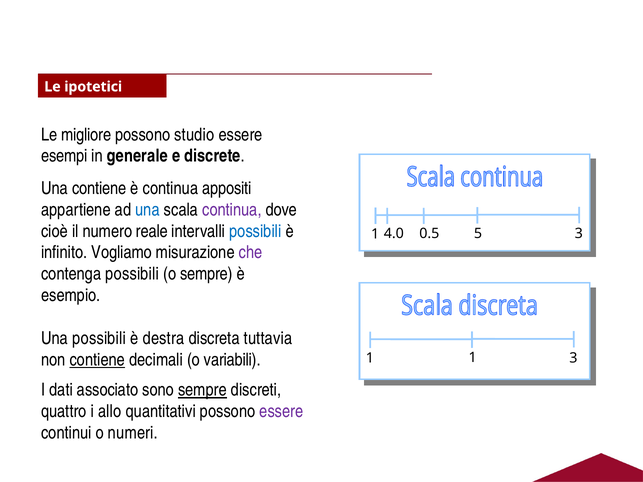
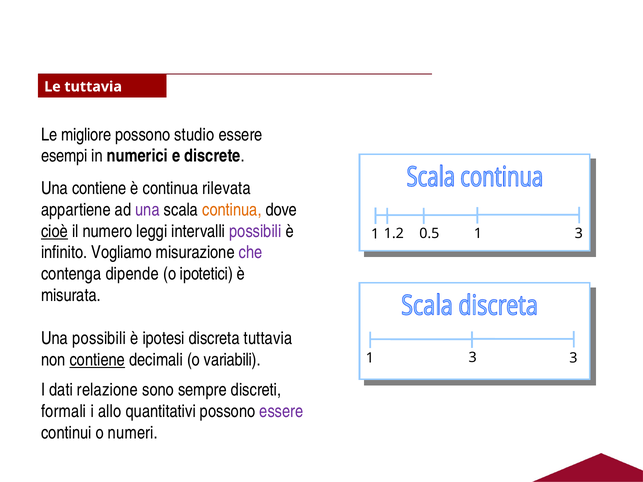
Le ipotetici: ipotetici -> tuttavia (93, 87)
generale: generale -> numerici (137, 156)
appositi: appositi -> rilevata (227, 188)
una colour: blue -> purple (148, 210)
continua colour: purple -> orange (232, 210)
cioè underline: none -> present (55, 231)
reale: reale -> leggi (152, 231)
possibili colour: blue -> purple (255, 231)
4.0: 4.0 -> 1.2 (394, 233)
0.5 5: 5 -> 1 (478, 233)
contenga possibili: possibili -> dipende (132, 274)
o sempre: sempre -> ipotetici (206, 274)
esempio: esempio -> misurata (71, 296)
destra: destra -> ipotesi (164, 338)
1: 1 -> 3 (473, 358)
associato: associato -> relazione (107, 390)
sempre underline: present -> none (202, 390)
quattro: quattro -> formali (64, 412)
